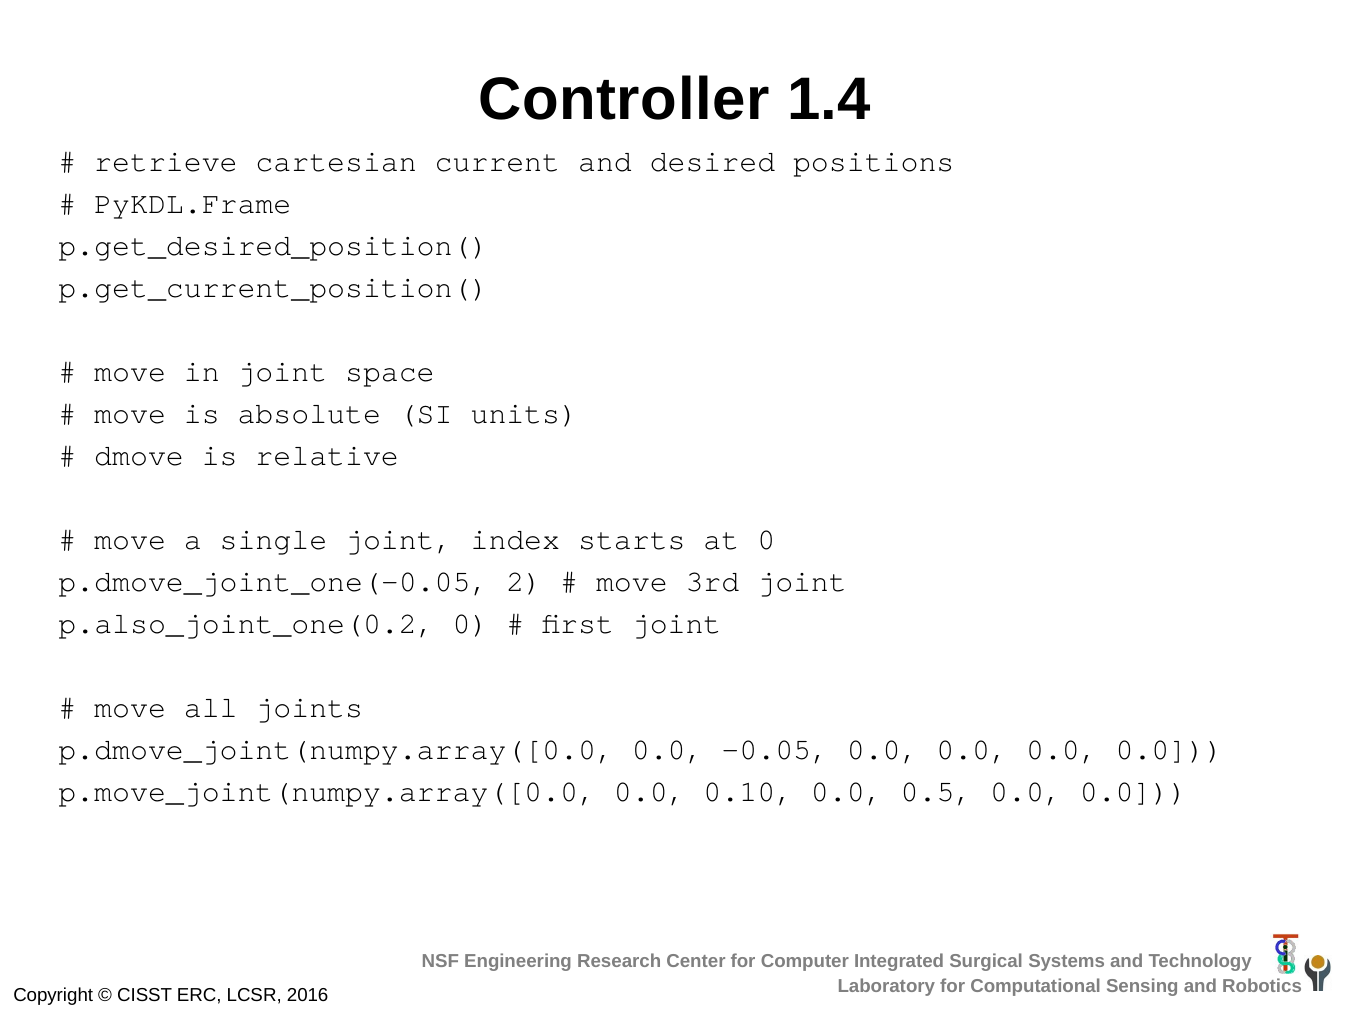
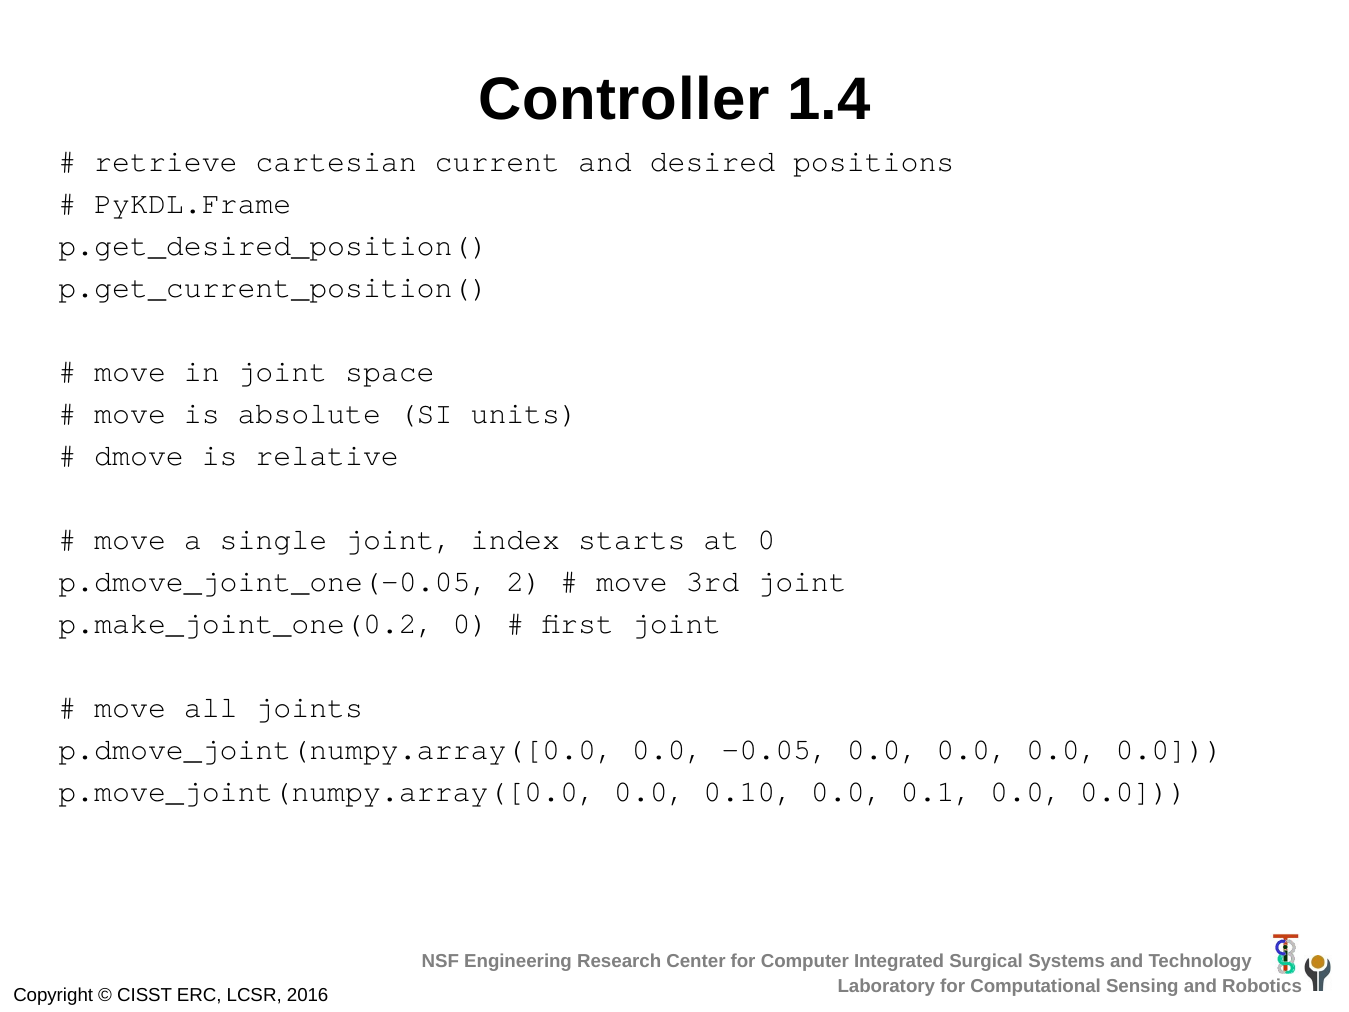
p.also_joint_one(0.2: p.also_joint_one(0.2 -> p.make_joint_one(0.2 (247, 623)
0.5: 0.5 -> 0.1 (937, 791)
